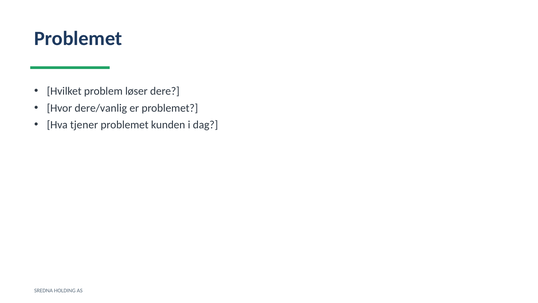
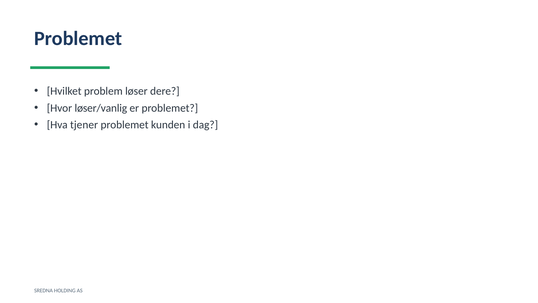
dere/vanlig: dere/vanlig -> løser/vanlig (101, 108)
